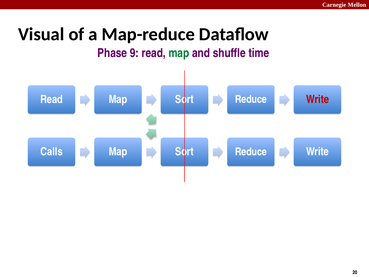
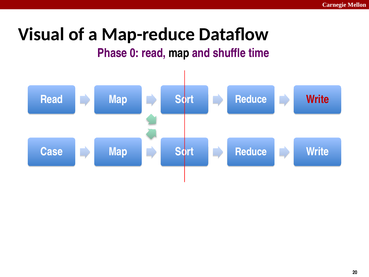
9: 9 -> 0 (134, 53)
map colour: green -> black (179, 53)
Calls: Calls -> Case (51, 152)
